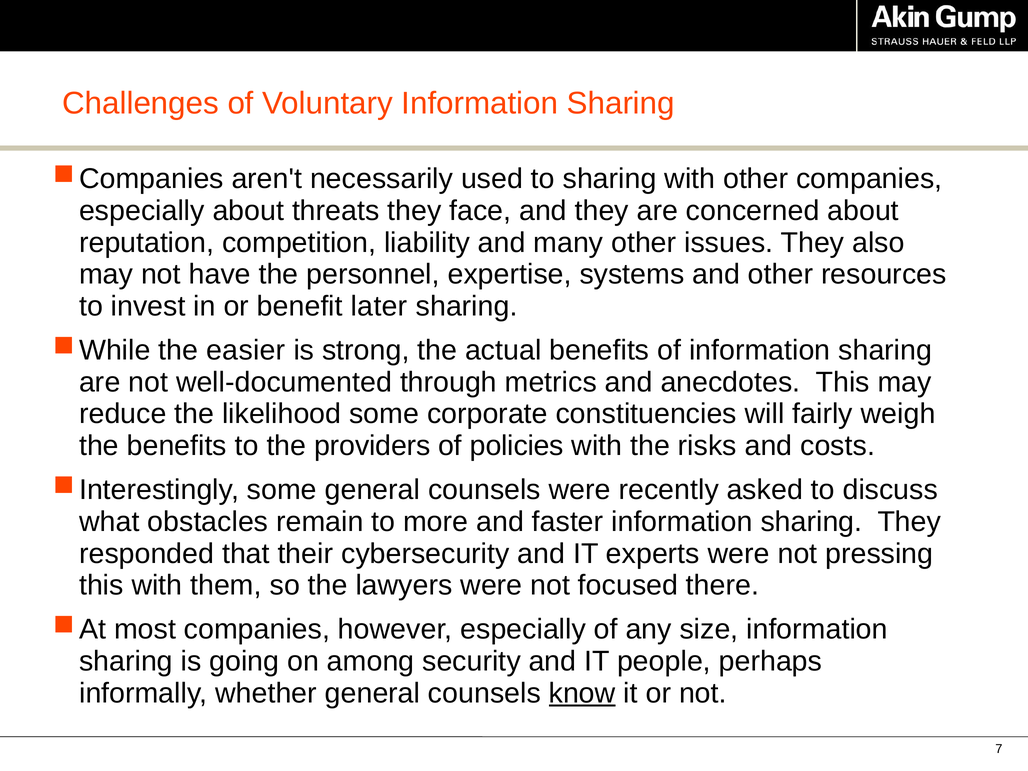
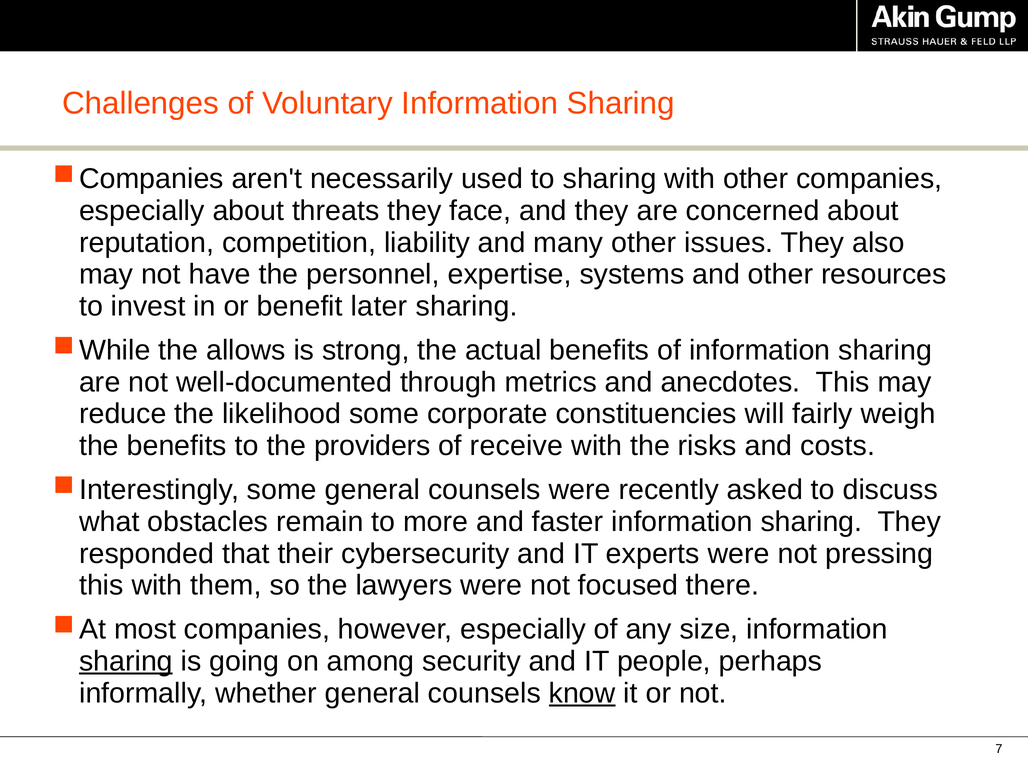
easier: easier -> allows (246, 350)
policies: policies -> receive (517, 446)
sharing underline: none -> present (126, 661)
